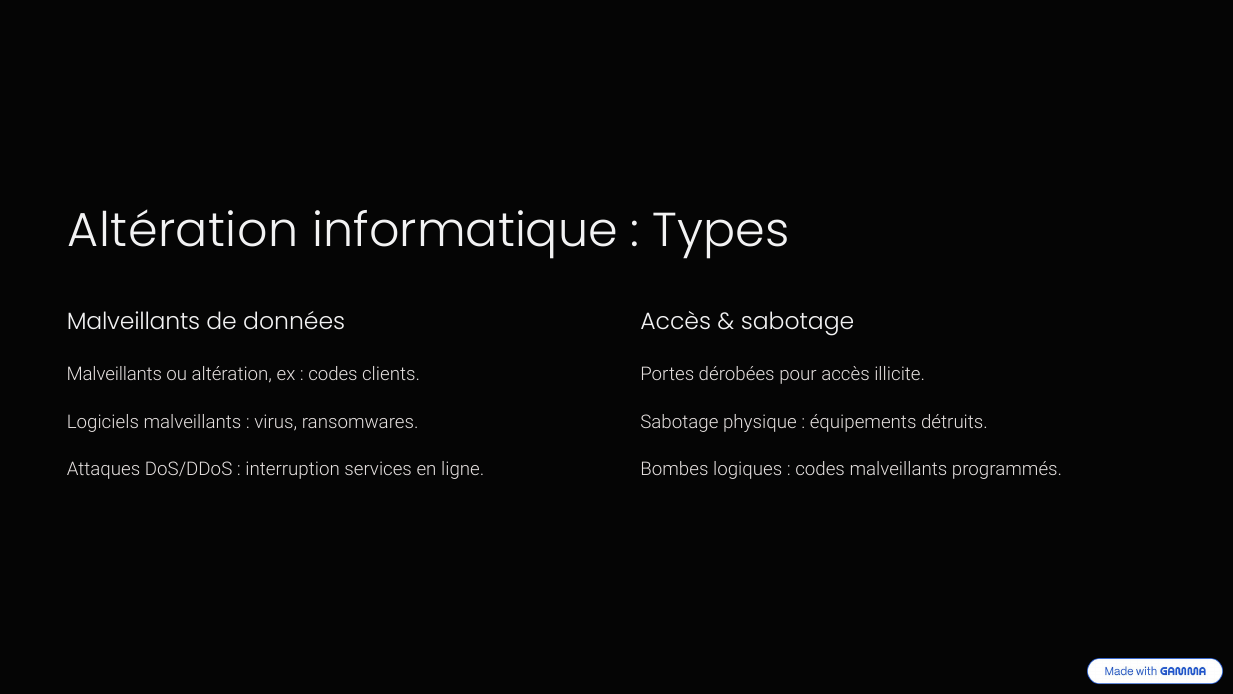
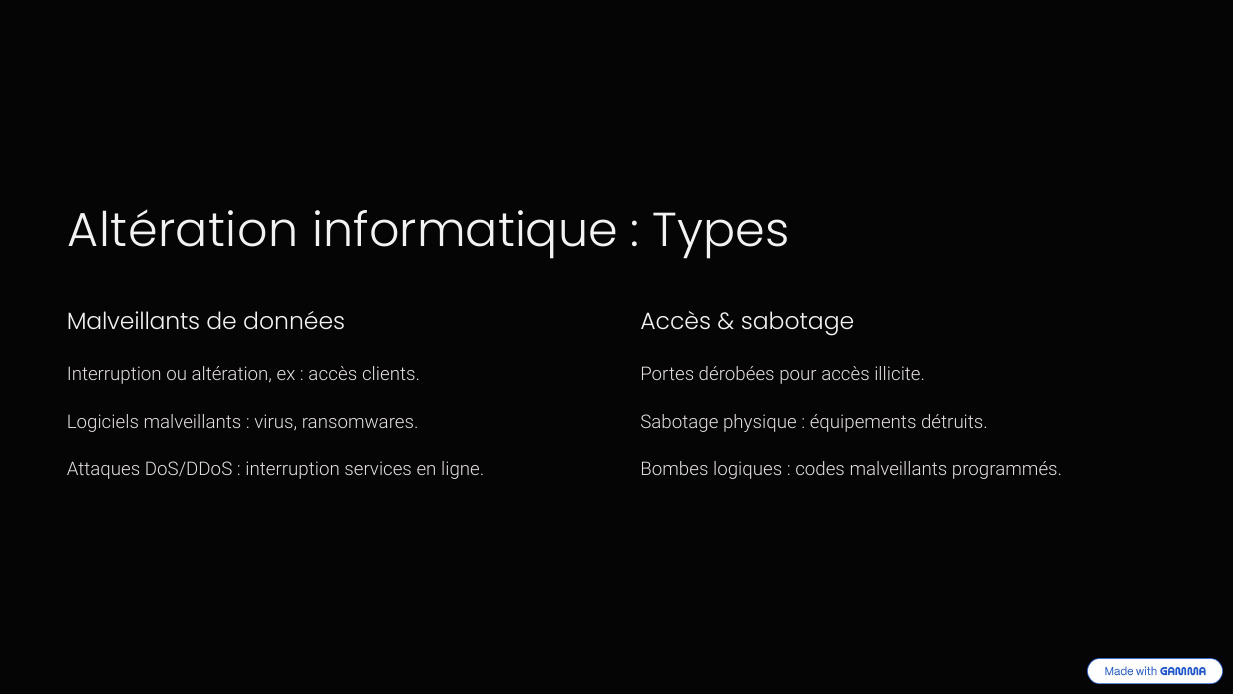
Malveillants: Malveillants -> Interruption (114, 374)
codes: codes -> accès (333, 374)
